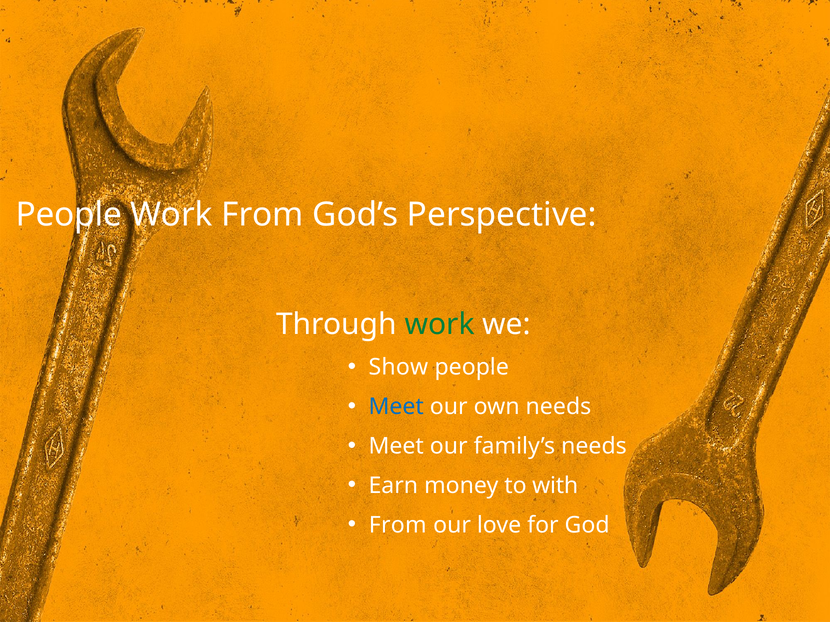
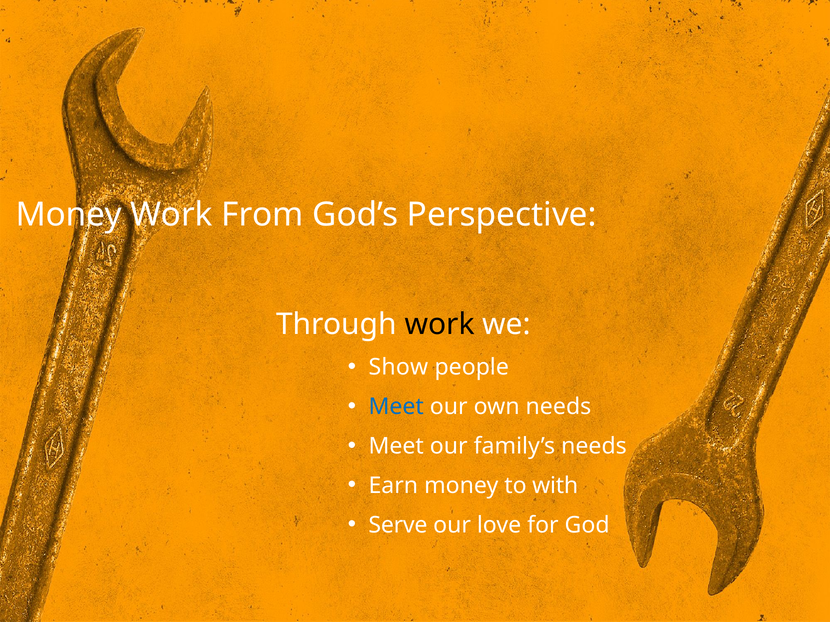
People: People -> Money (69, 215)
work colour: green -> black (440, 324)
From: From -> Serve (398, 525)
